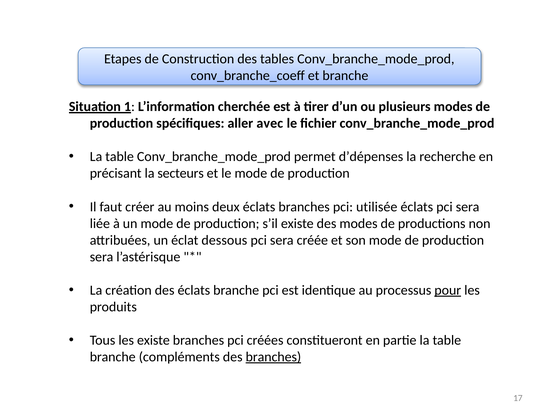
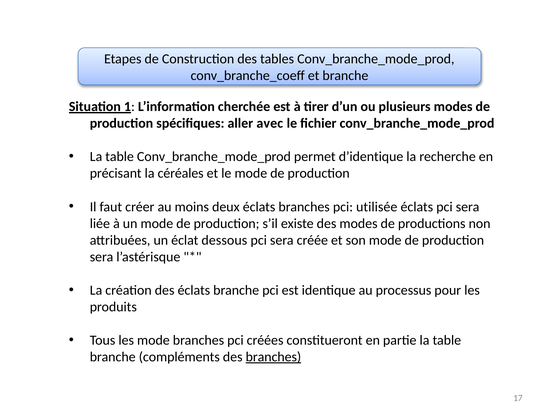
d’dépenses: d’dépenses -> d’identique (371, 157)
secteurs: secteurs -> céréales (181, 173)
pour underline: present -> none (448, 290)
les existe: existe -> mode (153, 340)
